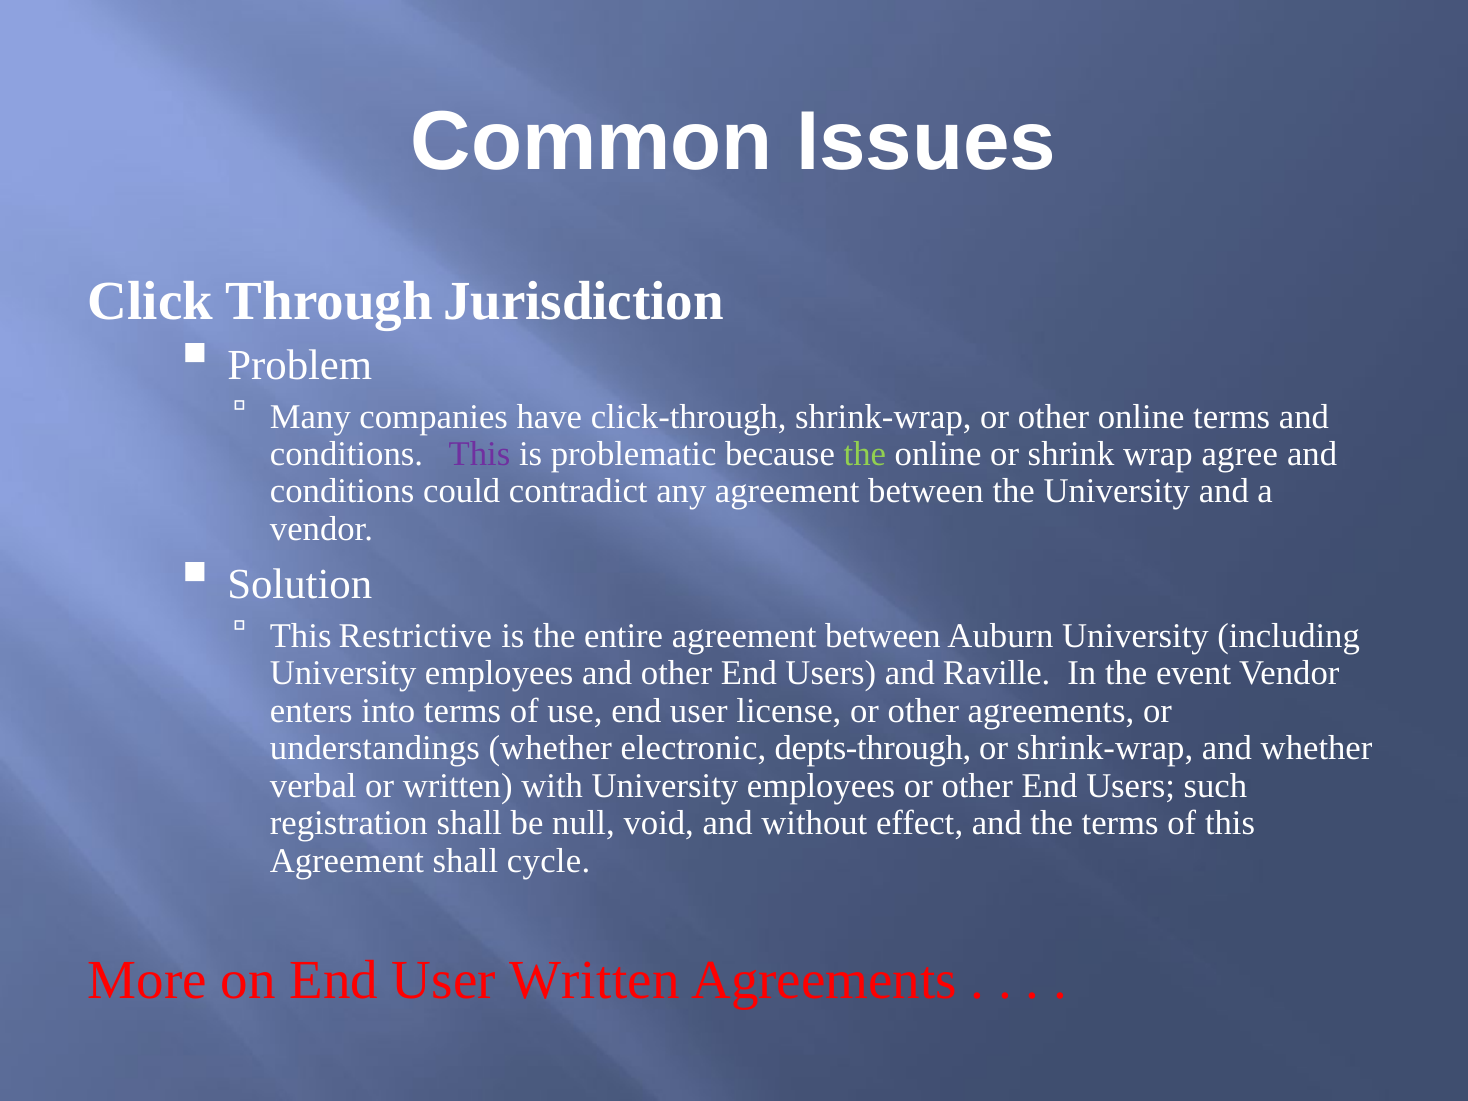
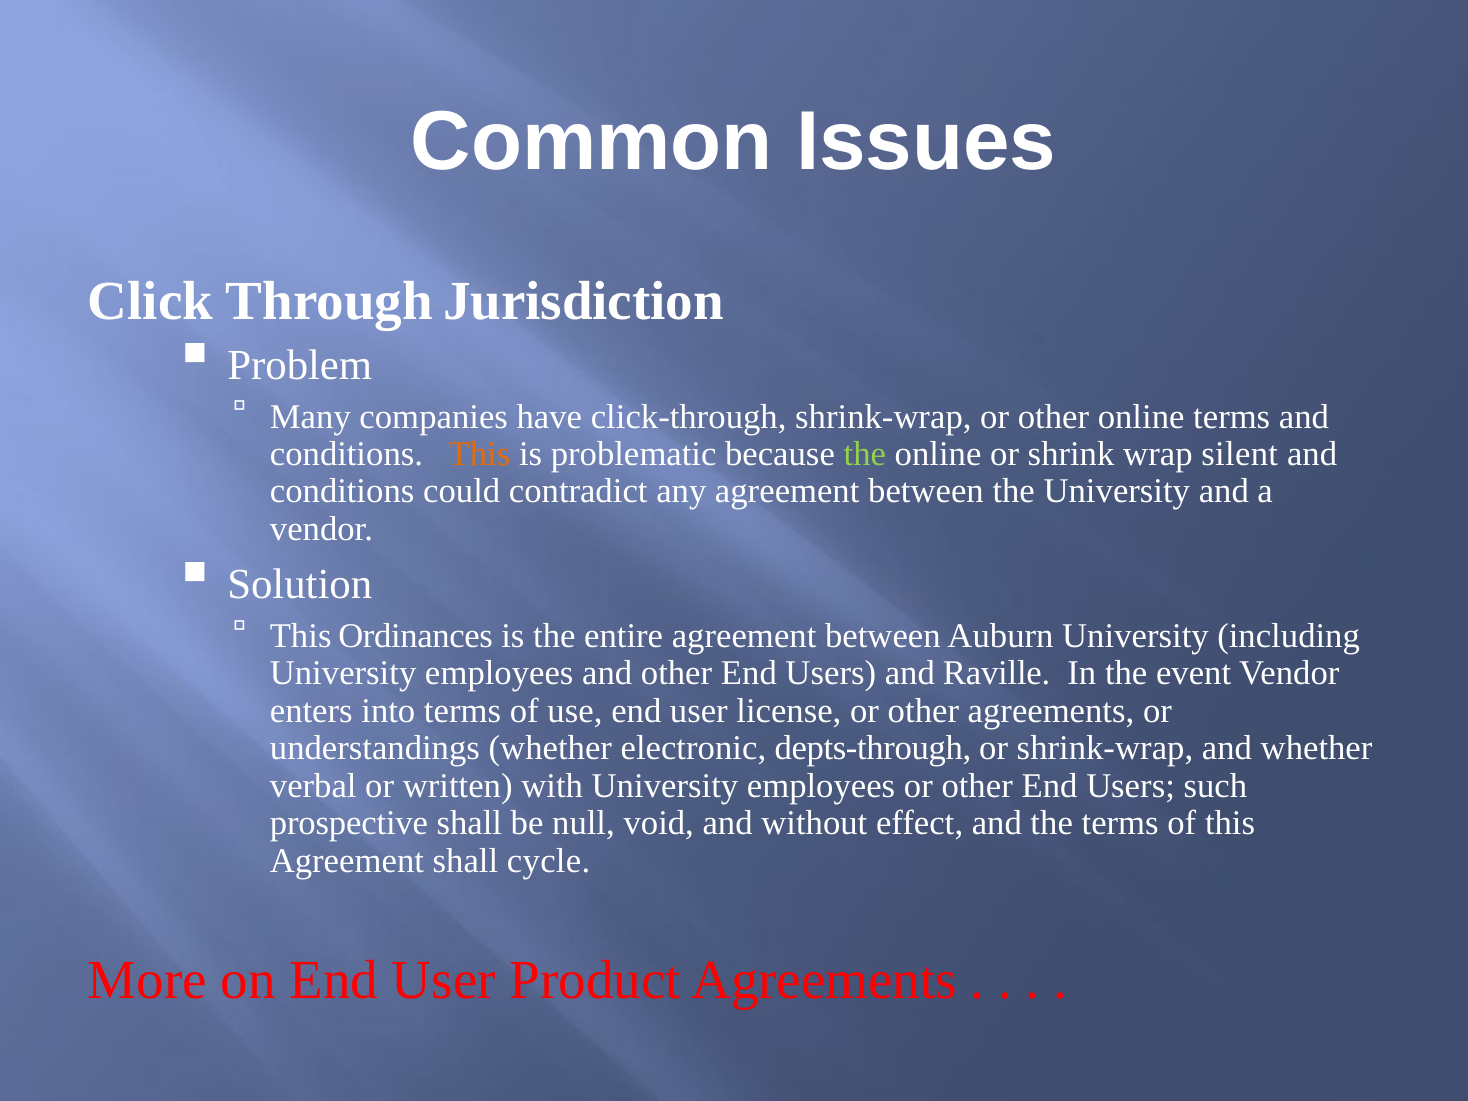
This colour: purple -> orange (479, 454)
agree: agree -> silent (1240, 454)
Restrictive: Restrictive -> Ordinances (416, 636)
registration: registration -> prospective (349, 823)
User Written: Written -> Product (595, 980)
